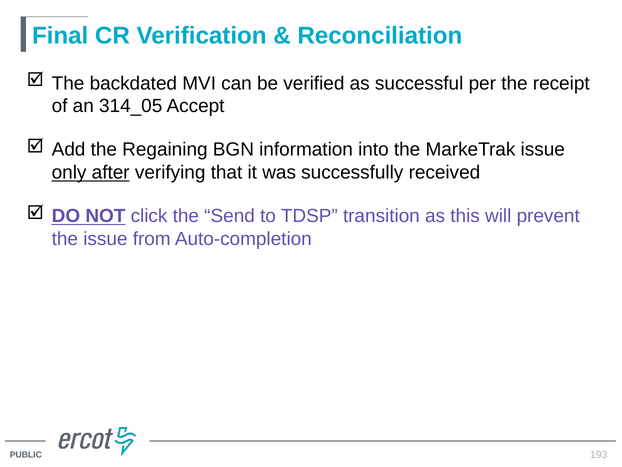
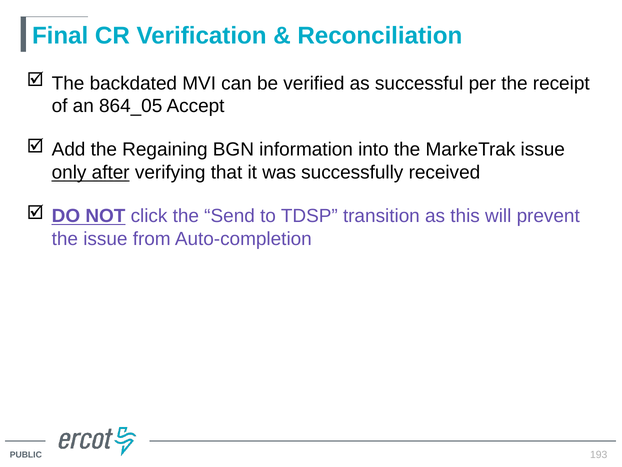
314_05: 314_05 -> 864_05 (131, 106)
